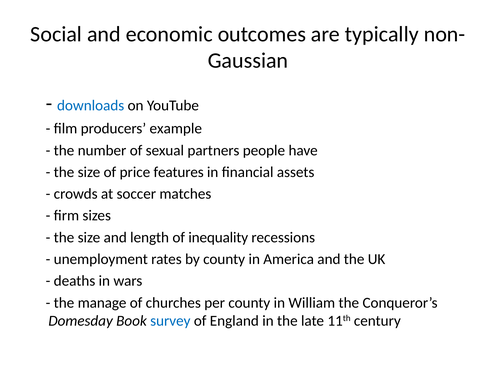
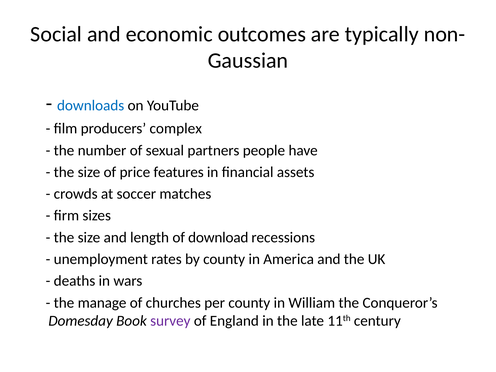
example: example -> complex (176, 129)
inequality: inequality -> download (218, 237)
survey colour: blue -> purple (170, 321)
